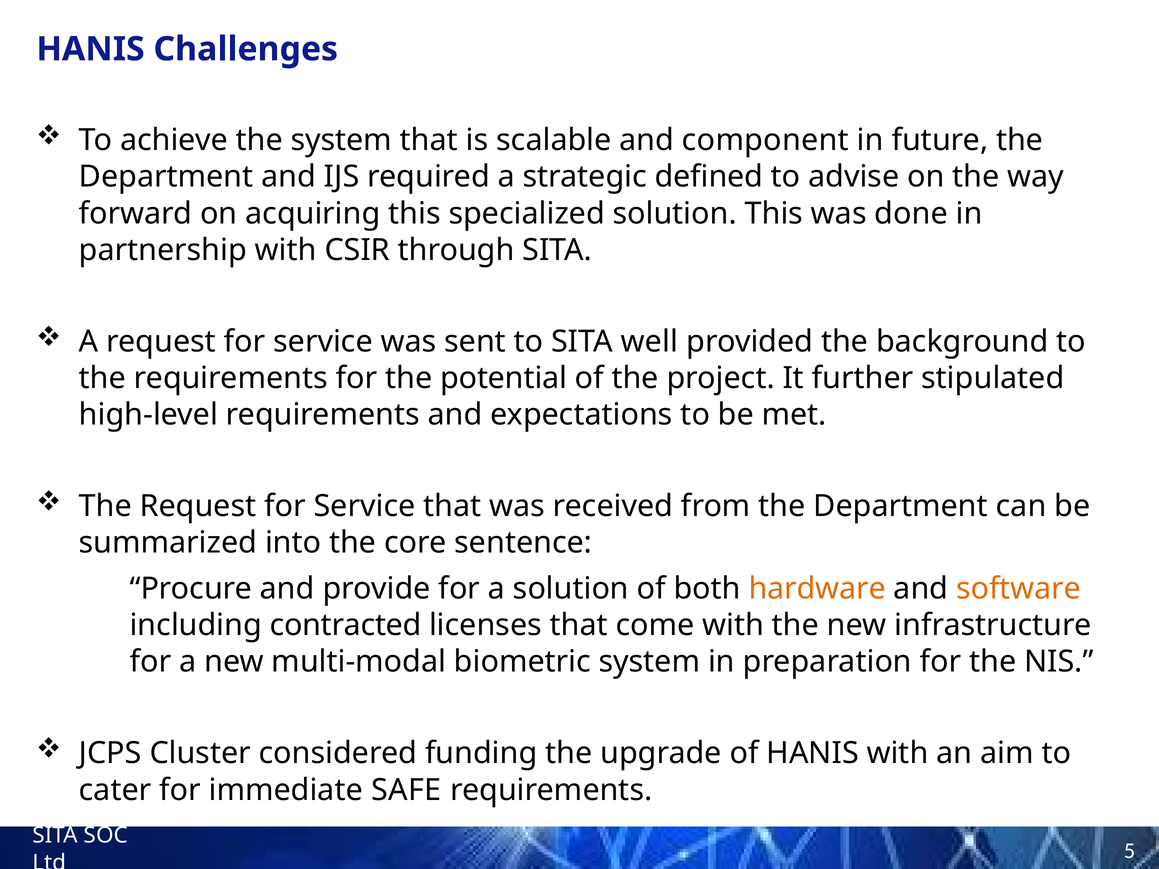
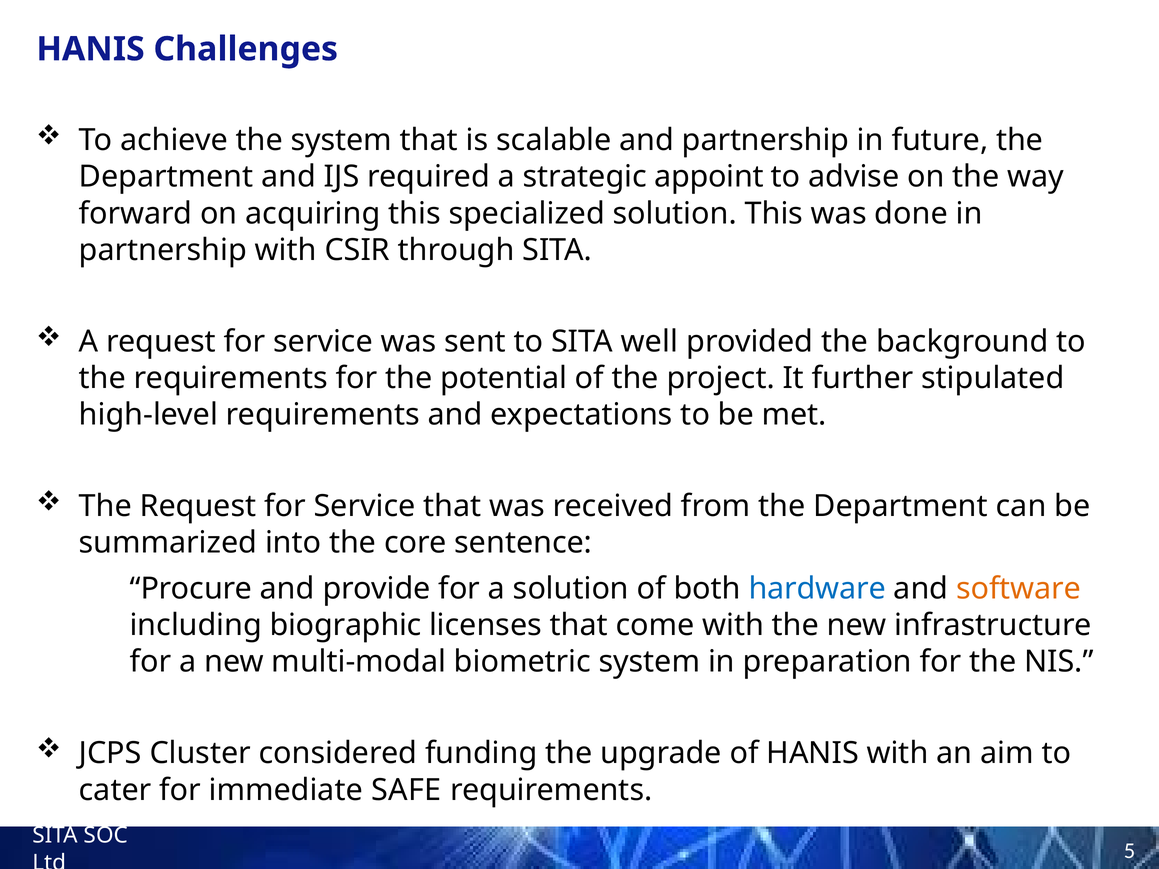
and component: component -> partnership (766, 140)
defined: defined -> appoint (709, 177)
hardware colour: orange -> blue (817, 589)
contracted: contracted -> biographic (346, 625)
